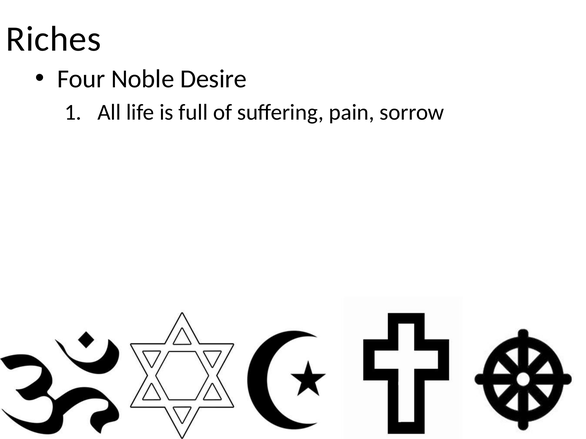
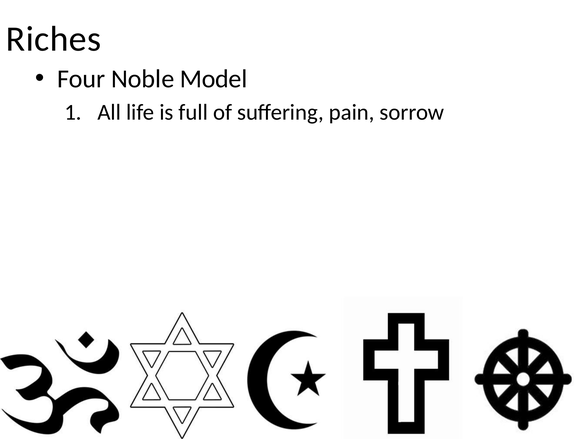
Desire: Desire -> Model (214, 79)
